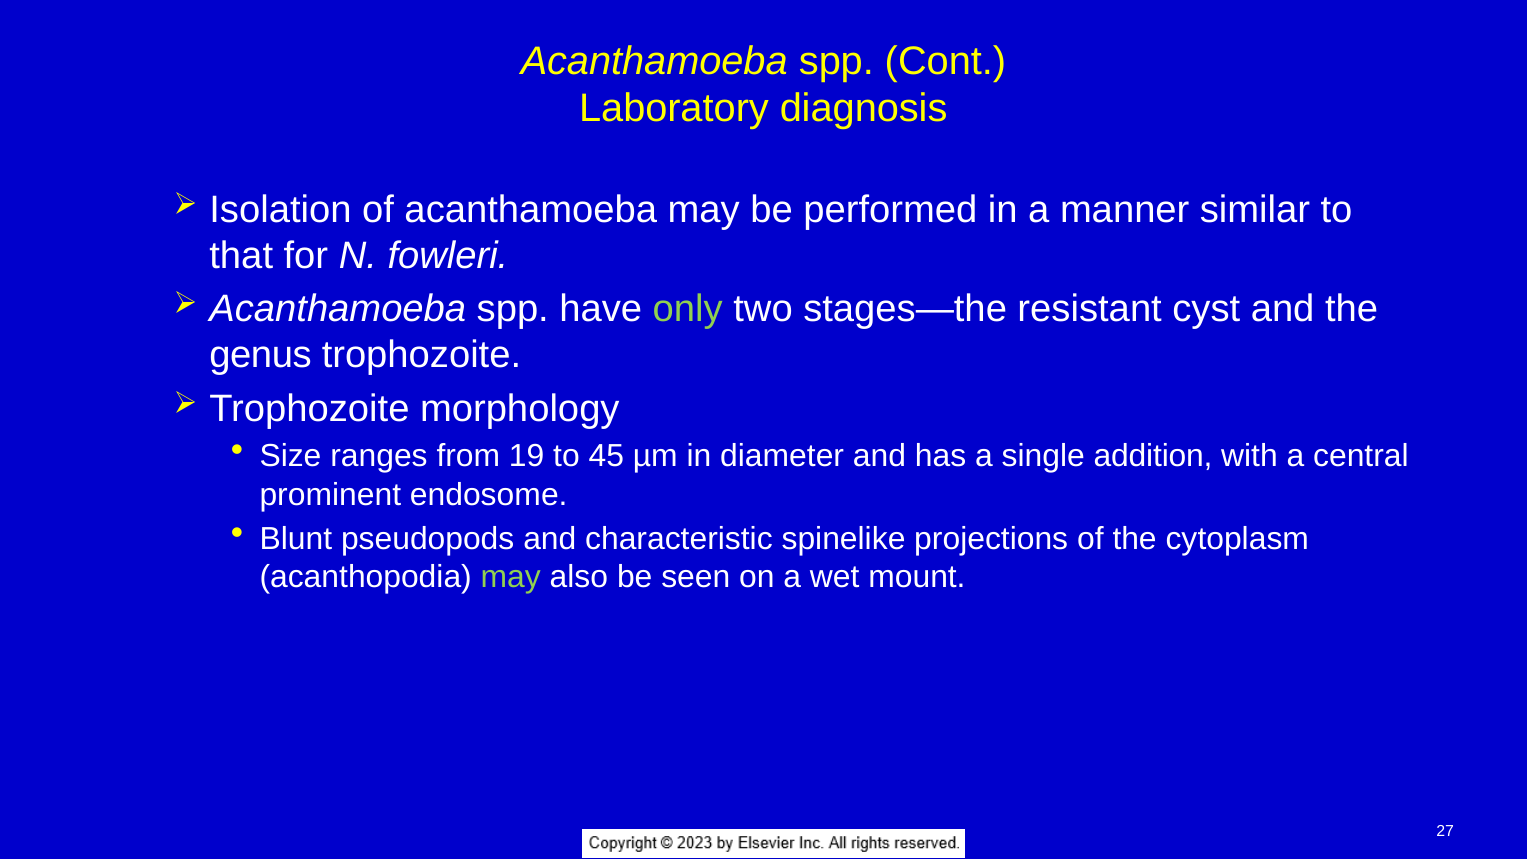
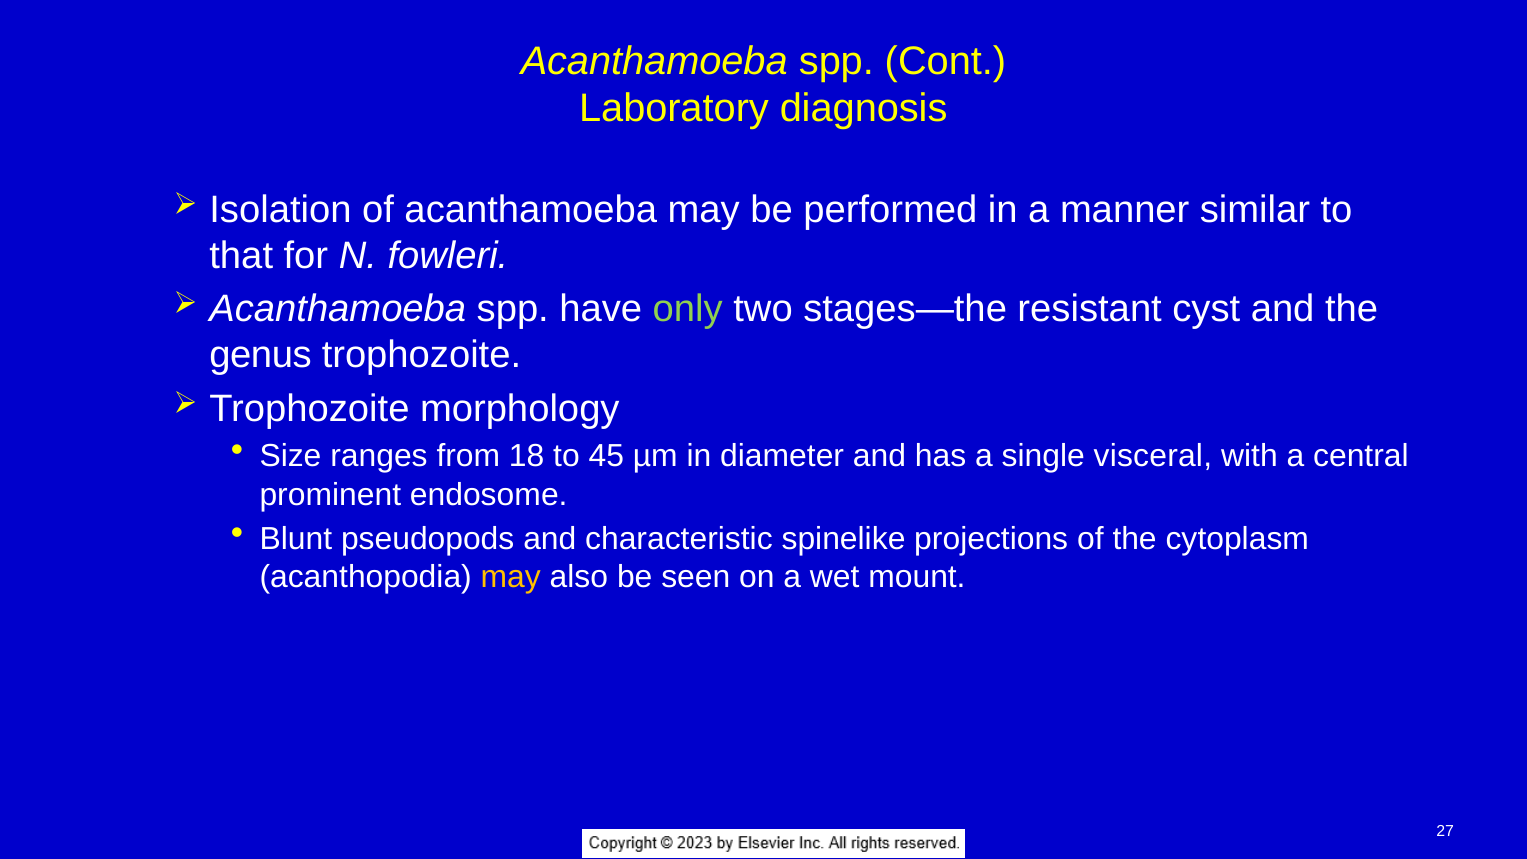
19: 19 -> 18 (527, 456)
addition: addition -> visceral (1153, 456)
may colour: light green -> yellow (511, 577)
